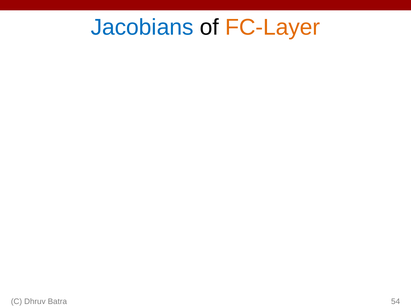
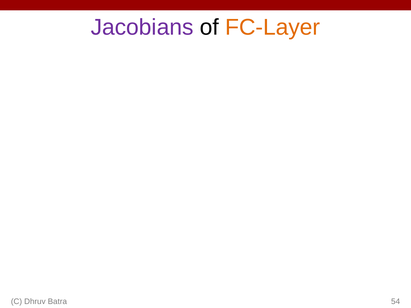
Jacobians colour: blue -> purple (142, 27)
